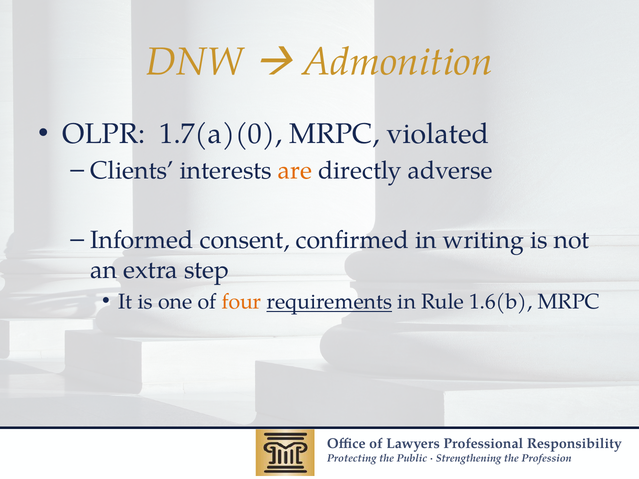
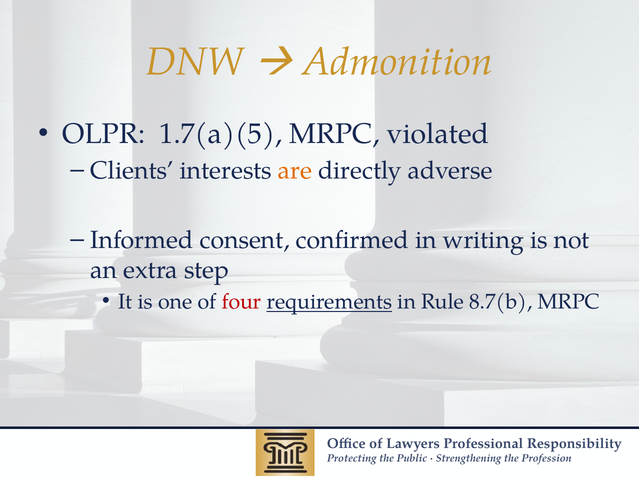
1.7(a)(0: 1.7(a)(0 -> 1.7(a)(5 (221, 134)
four colour: orange -> red (242, 302)
1.6(b: 1.6(b -> 8.7(b (501, 302)
